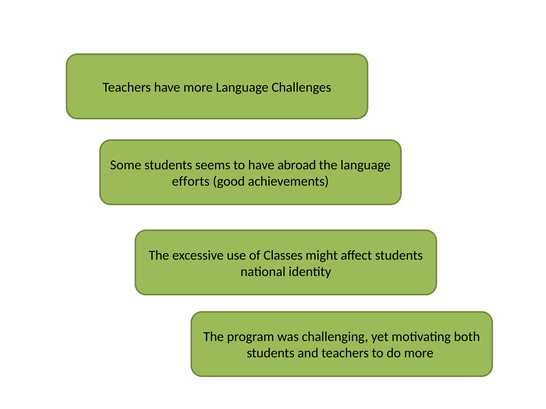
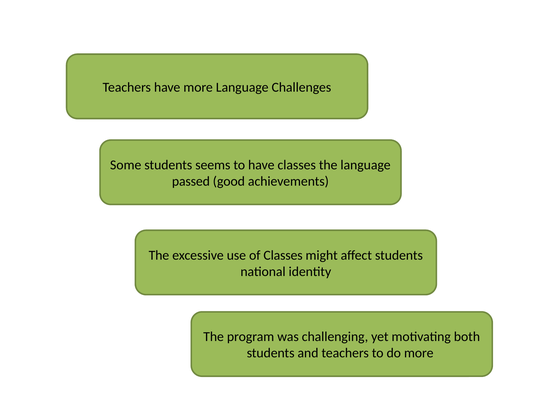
have abroad: abroad -> classes (297, 165)
efforts: efforts -> passed (191, 182)
